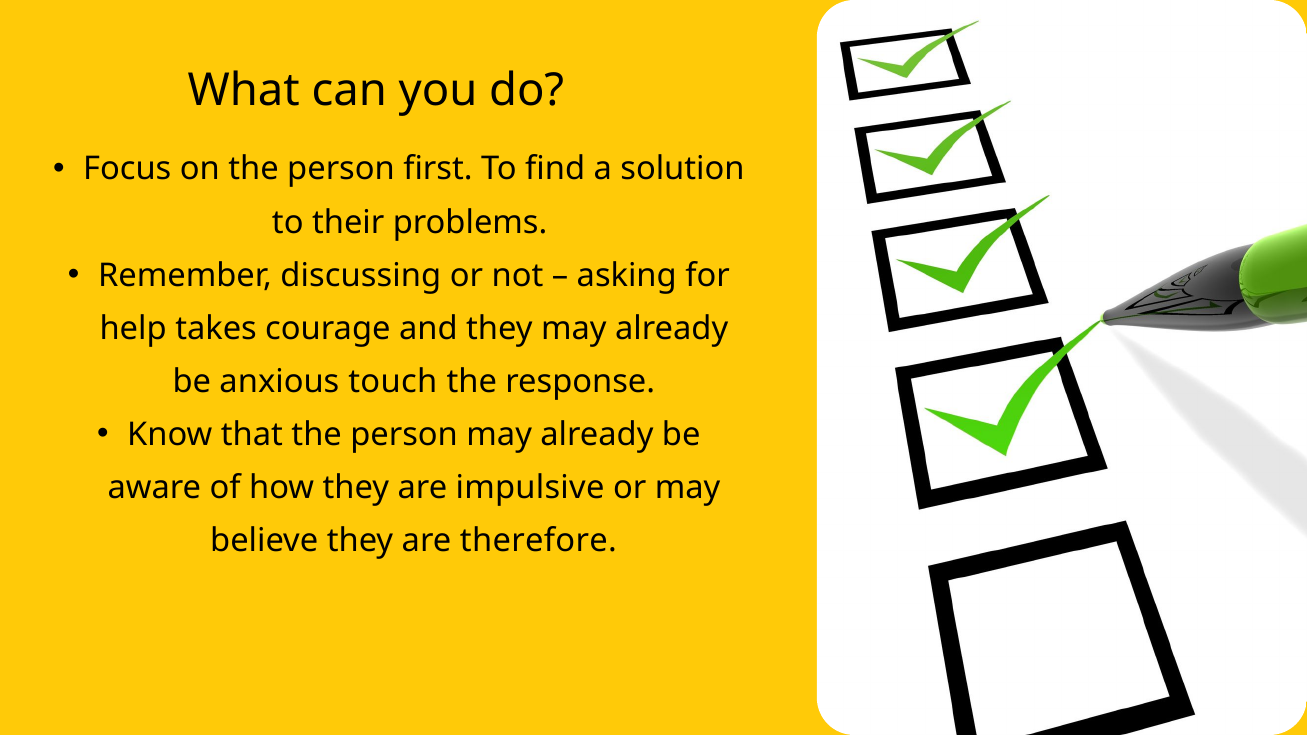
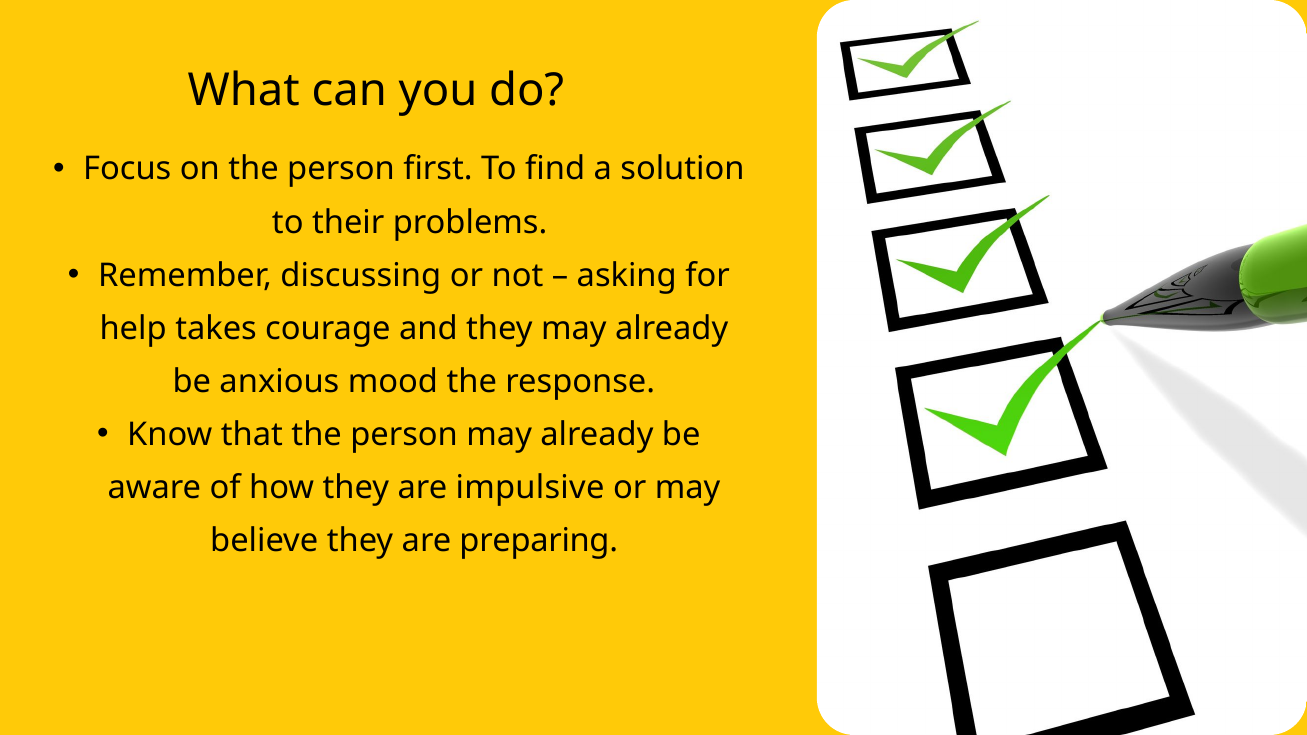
touch: touch -> mood (393, 382)
therefore: therefore -> preparing (539, 541)
